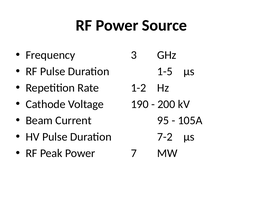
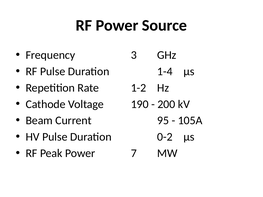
1-5: 1-5 -> 1-4 (165, 72)
7-2: 7-2 -> 0-2 (165, 137)
